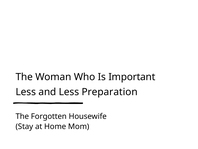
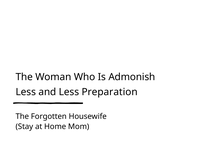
Important: Important -> Admonish (132, 77)
